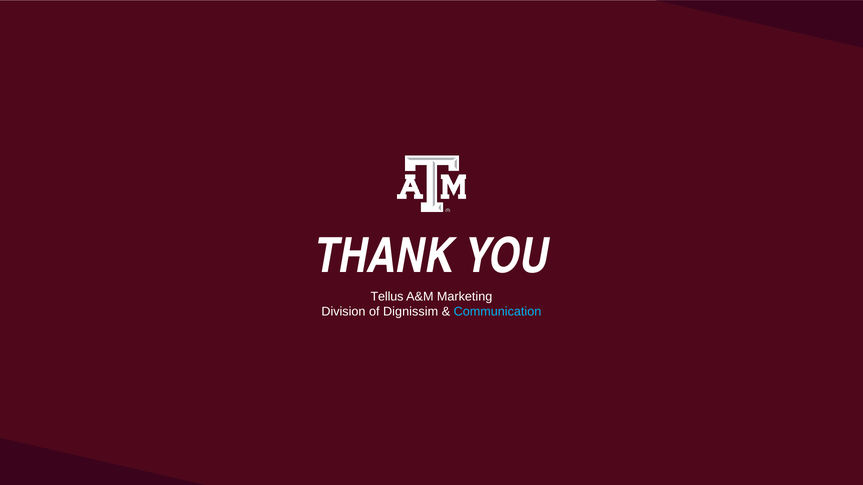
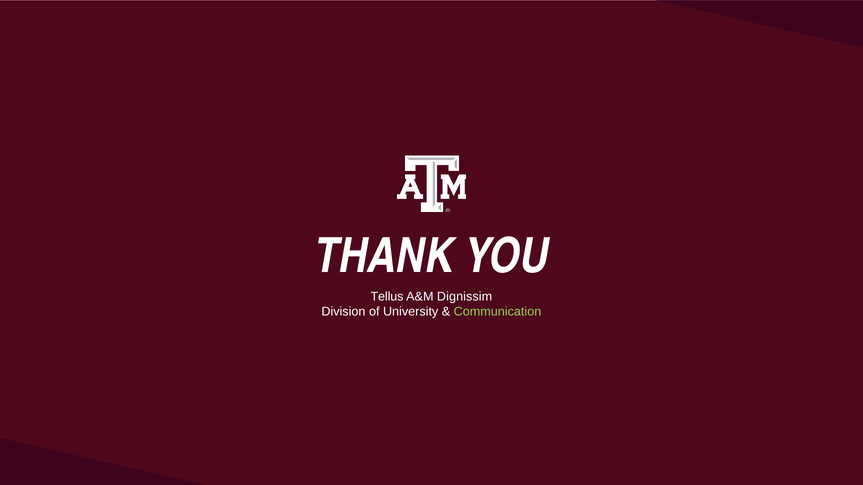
Marketing: Marketing -> Dignissim (465, 297)
Dignissim: Dignissim -> University (411, 312)
Communication colour: light blue -> light green (497, 312)
